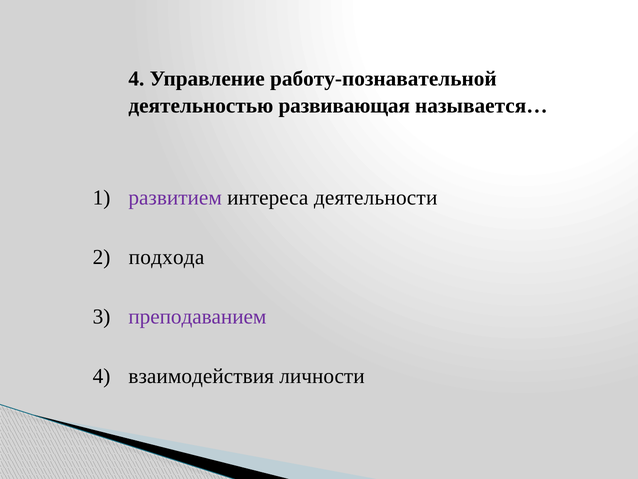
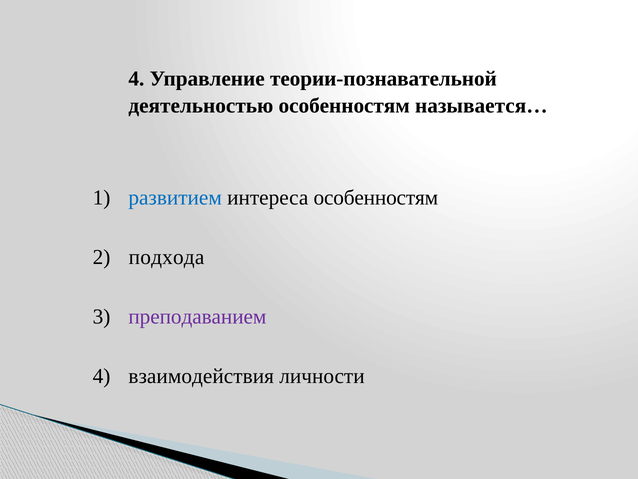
работу-познавательной: работу-познавательной -> теории-познавательной (383, 79)
деятельностью развивающая: развивающая -> особенностям (344, 106)
развитием colour: purple -> blue (175, 198)
интереса деятельности: деятельности -> особенностям (376, 198)
